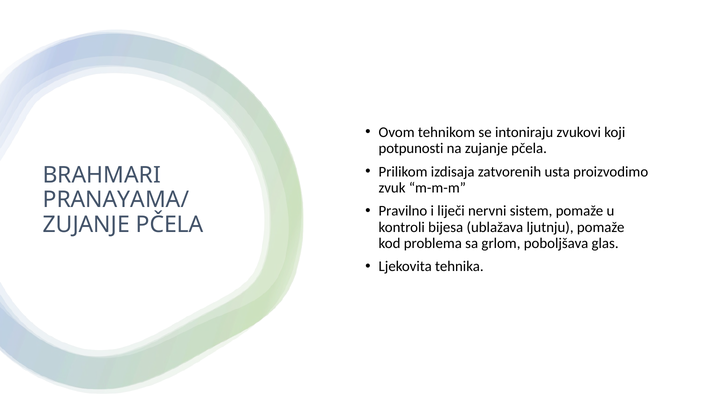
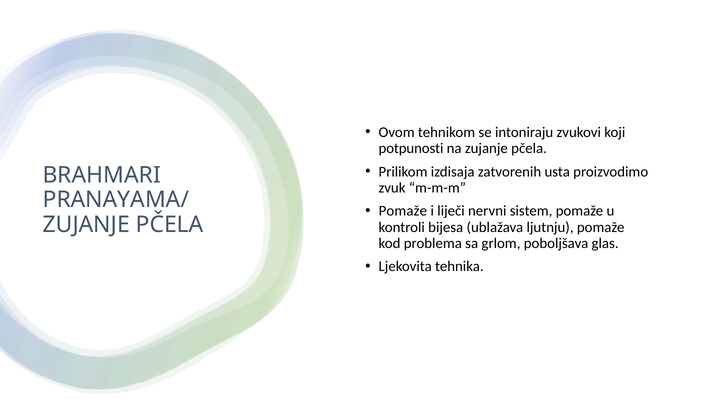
Pravilno: Pravilno -> Pomaže (403, 211)
